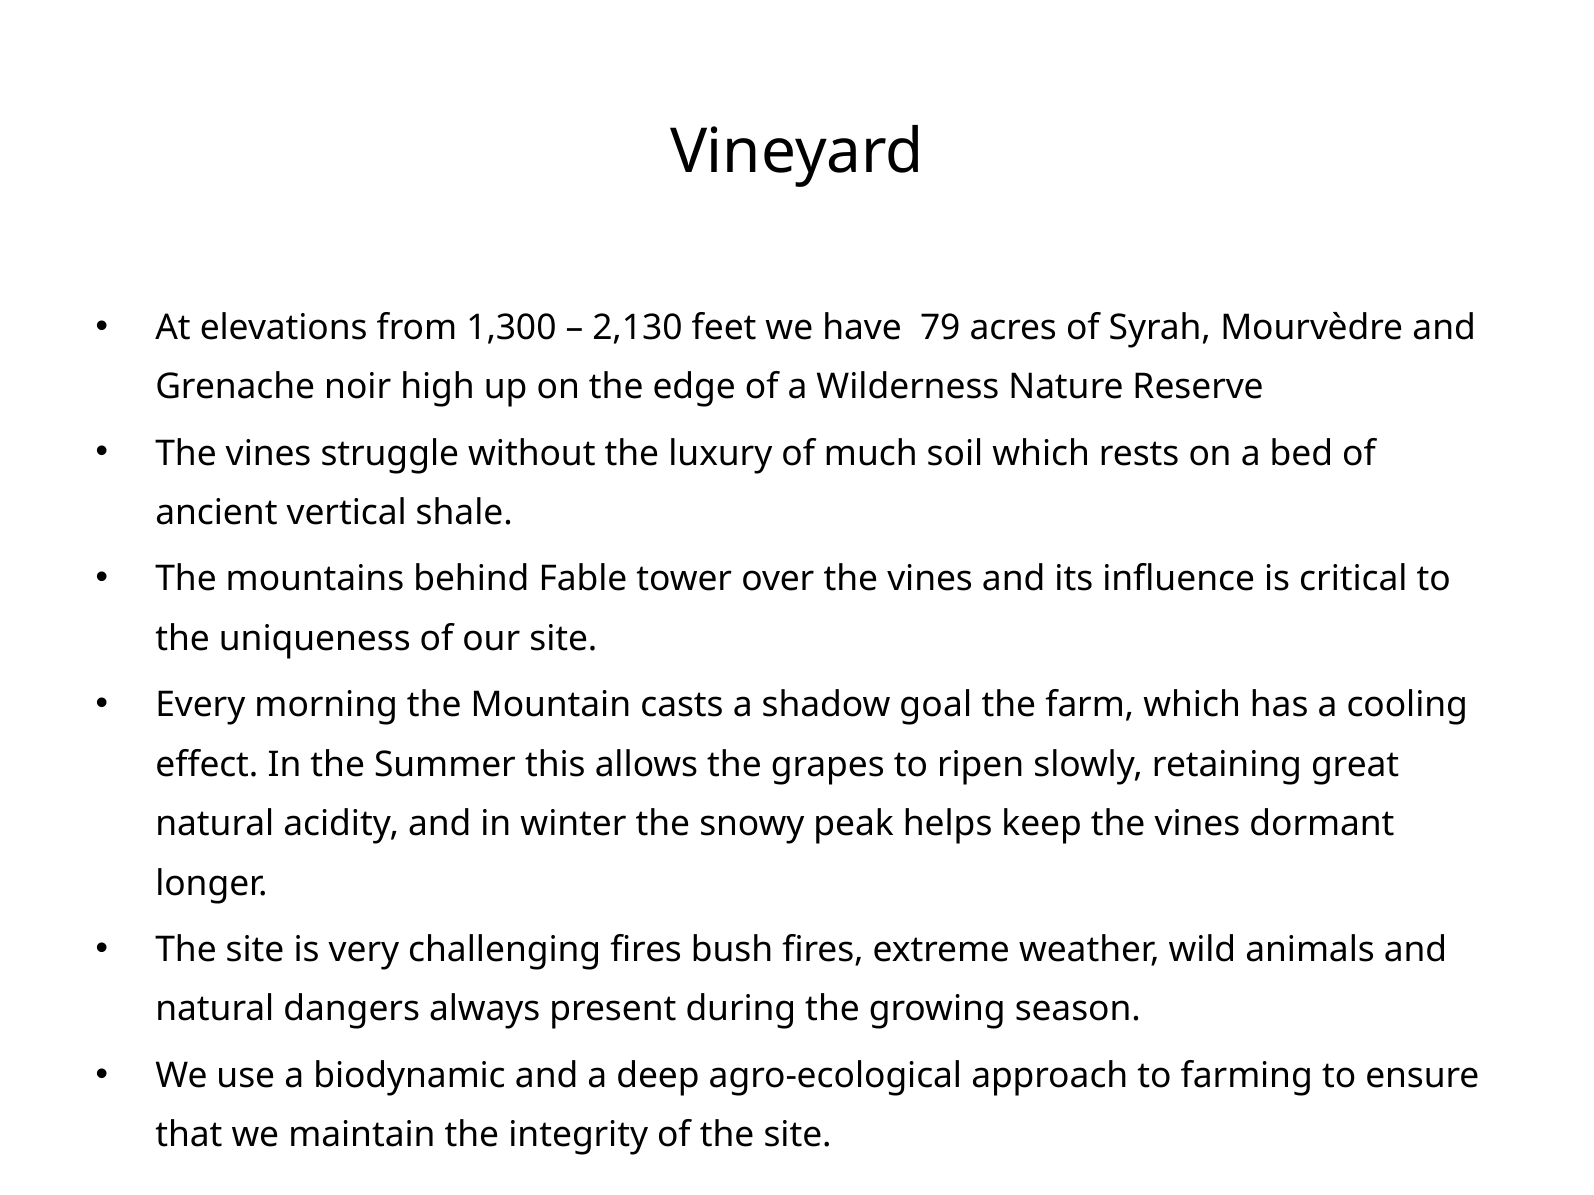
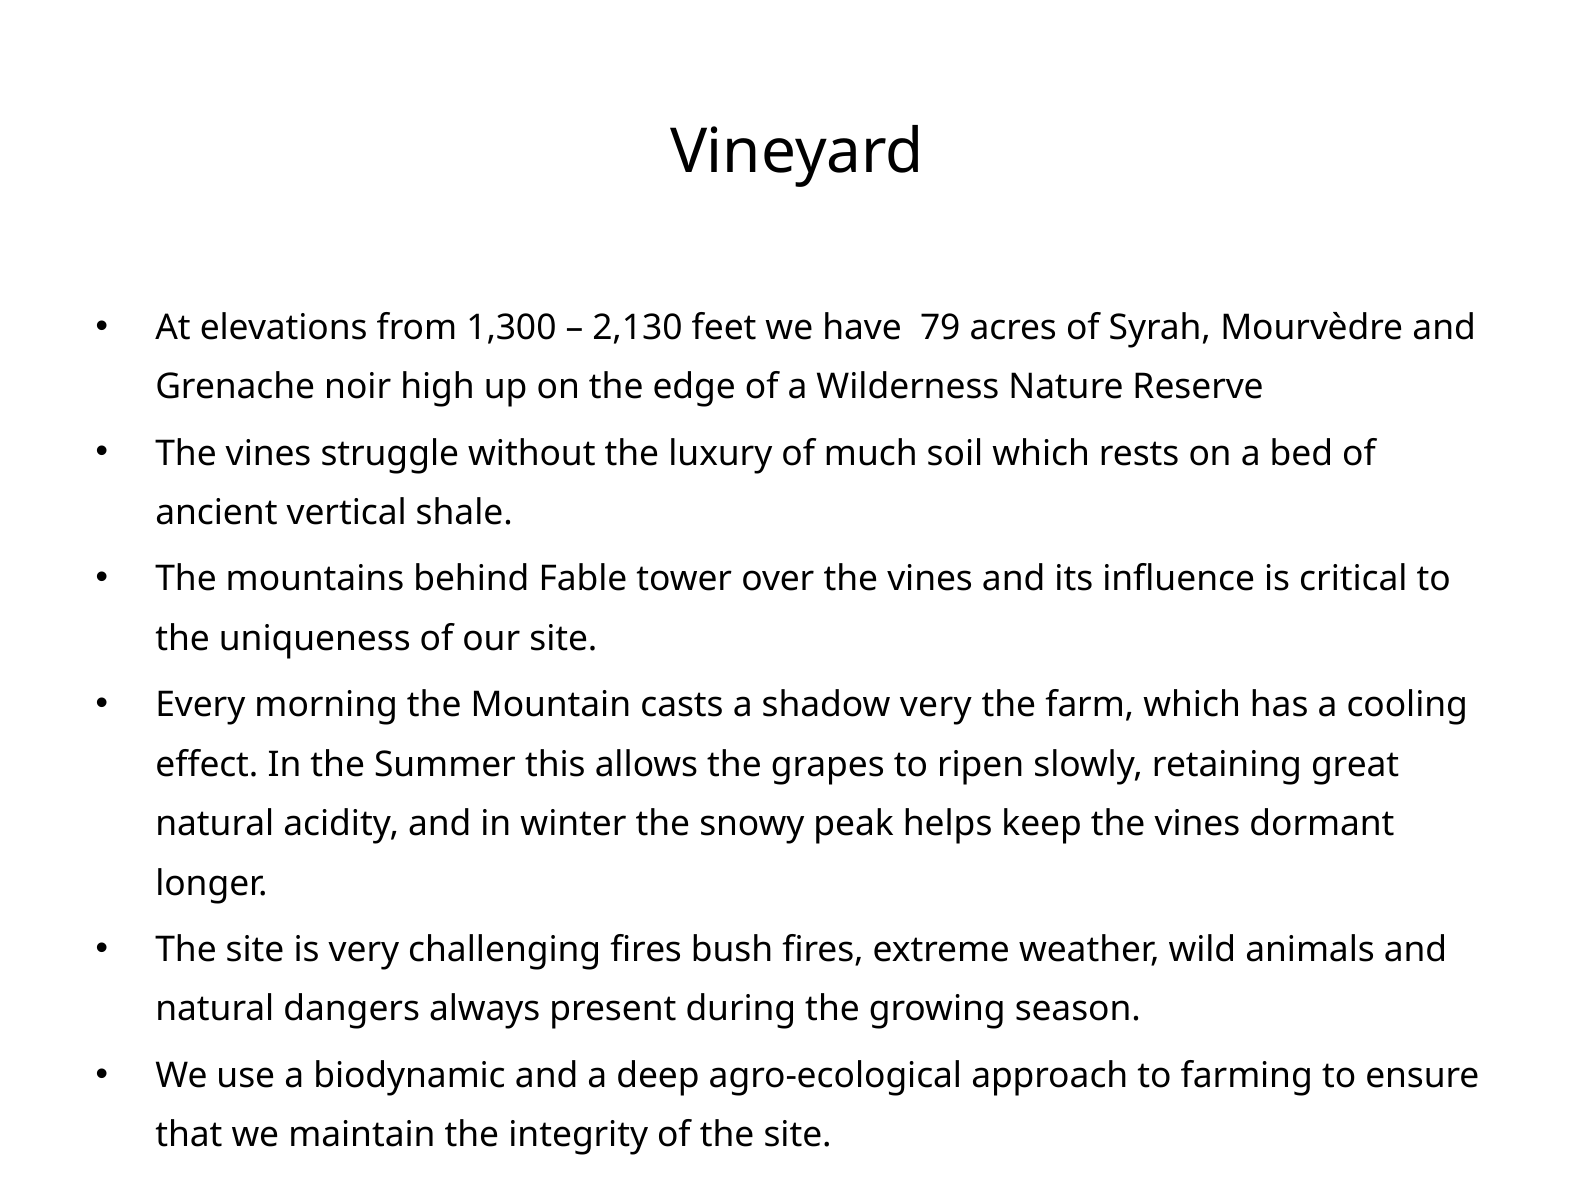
shadow goal: goal -> very (936, 705)
